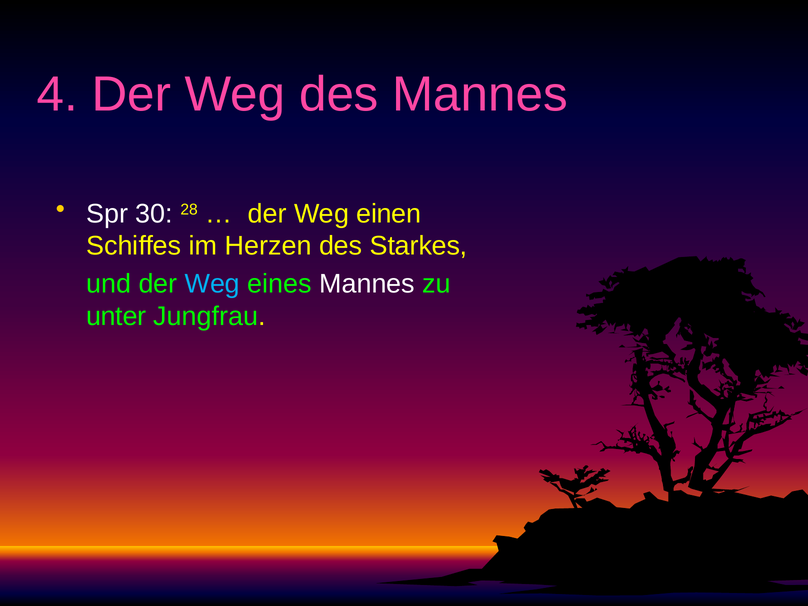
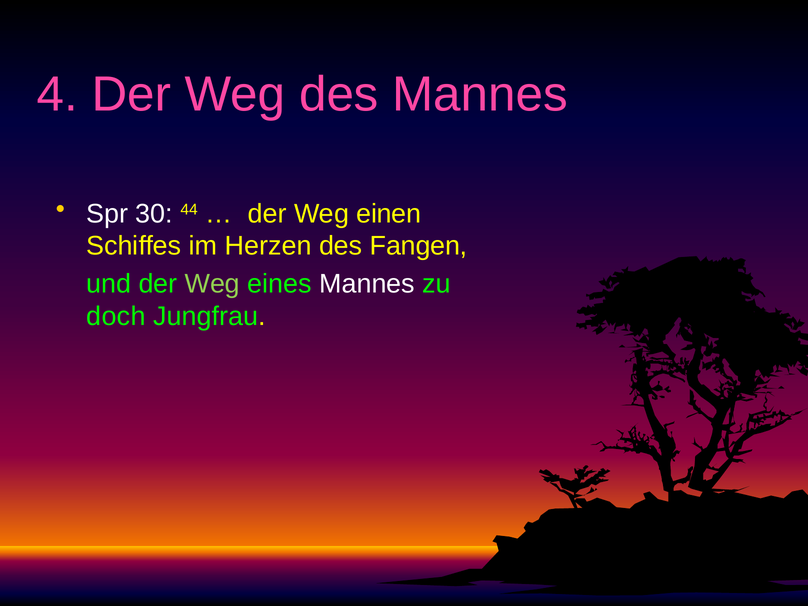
28: 28 -> 44 (189, 209)
Starkes: Starkes -> Fangen (419, 246)
Weg colour: light blue -> light green (212, 284)
unter: unter -> doch (116, 316)
